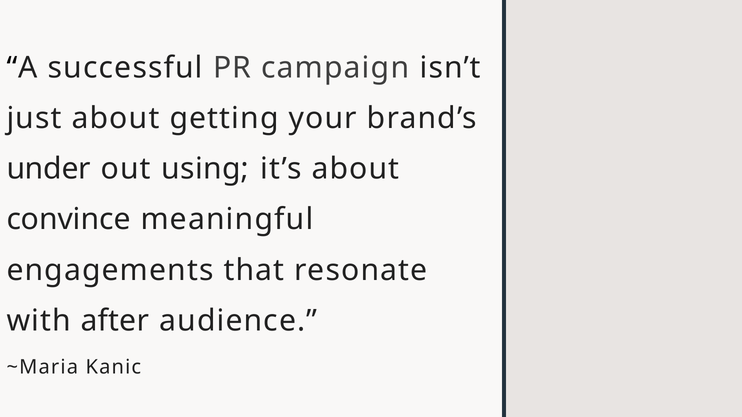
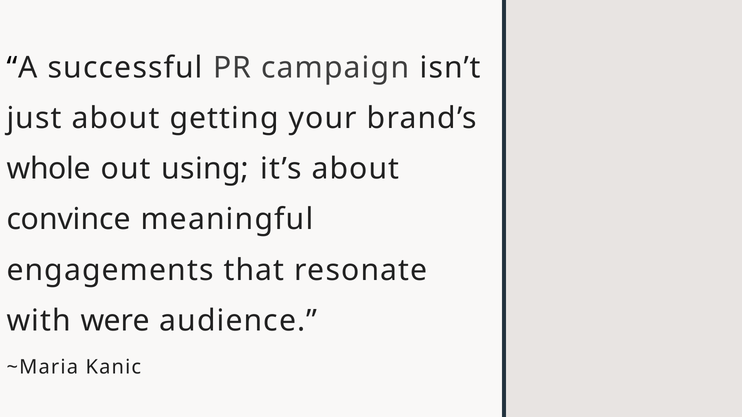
under: under -> whole (49, 169)
after: after -> were (115, 321)
